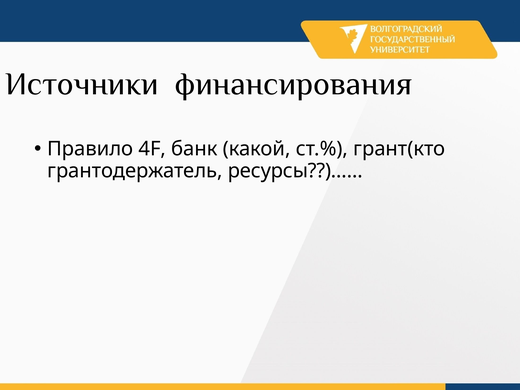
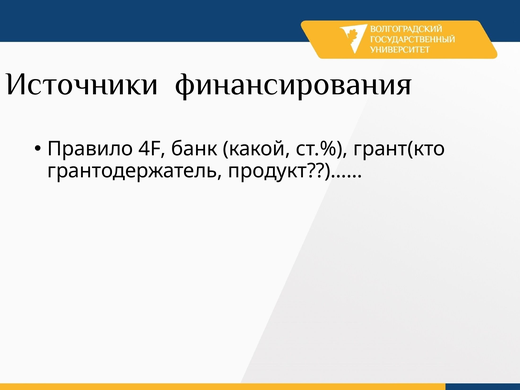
ресурсы??)……: ресурсы??)…… -> продукт??)…… (295, 171)
